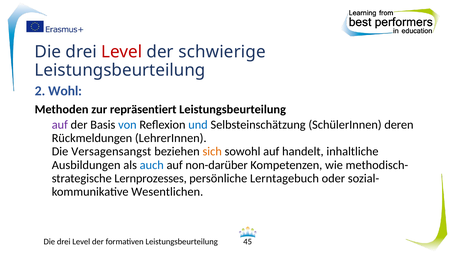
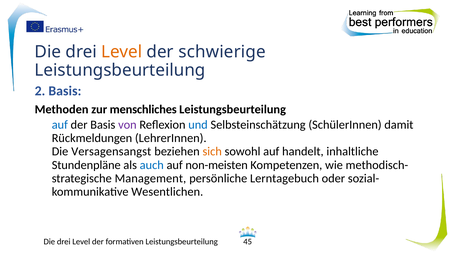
Level colour: red -> orange (122, 52)
2 Wohl: Wohl -> Basis (65, 91)
repräsentiert: repräsentiert -> menschliches (143, 109)
auf colour: purple -> blue (60, 125)
von colour: blue -> purple (127, 125)
deren: deren -> damit (399, 125)
Ausbildungen: Ausbildungen -> Stundenpläne (86, 165)
non-darüber: non-darüber -> non-meisten (217, 165)
Lernprozesses: Lernprozesses -> Management (150, 178)
